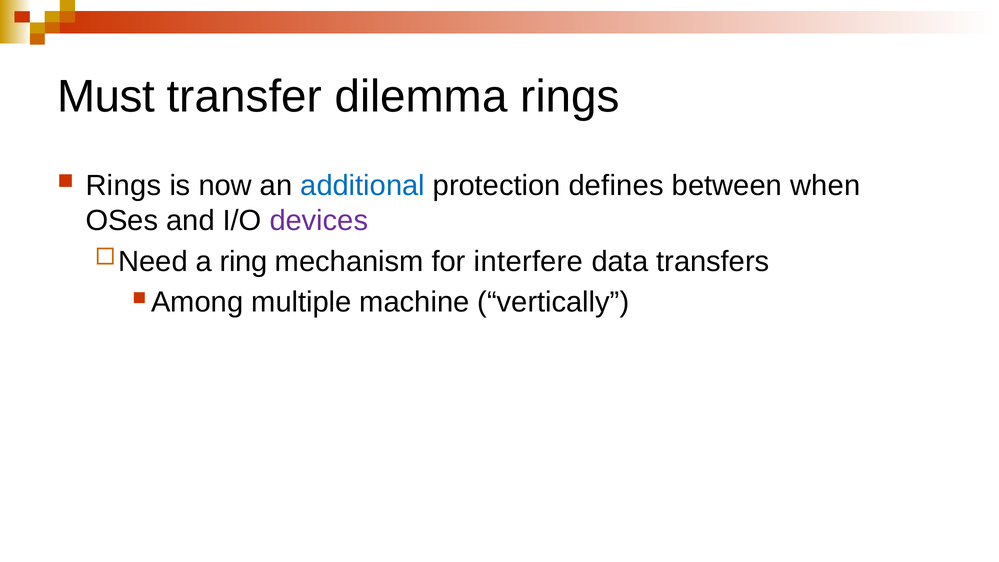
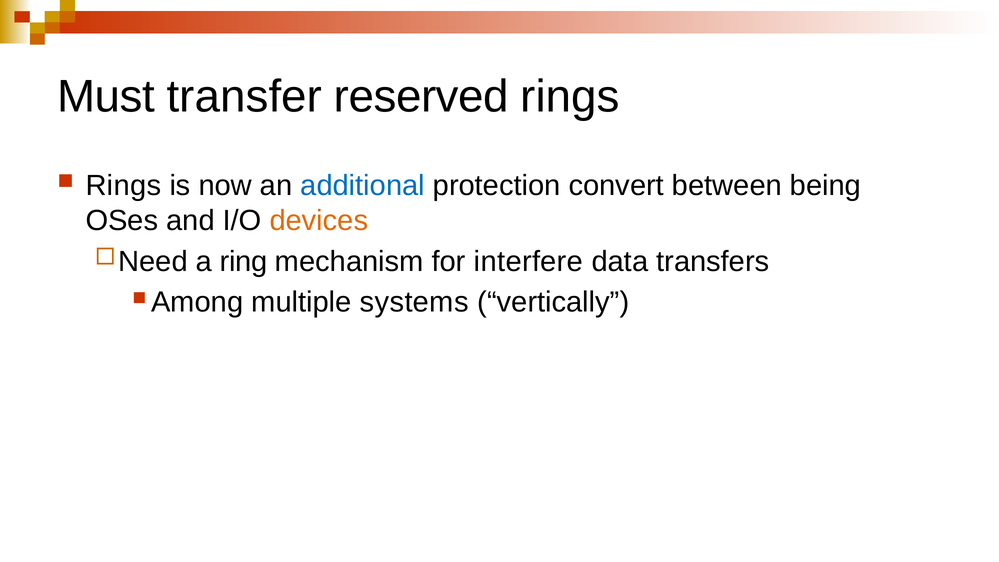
dilemma: dilemma -> reserved (421, 97)
defines: defines -> convert (616, 186)
when: when -> being (826, 186)
devices colour: purple -> orange (319, 221)
machine: machine -> systems (414, 302)
